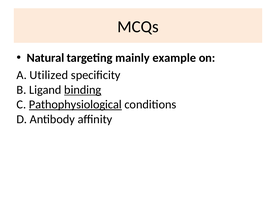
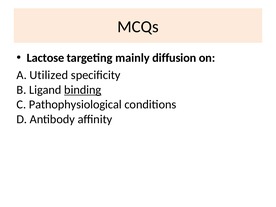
Natural: Natural -> Lactose (45, 58)
example: example -> diffusion (174, 58)
Pathophysiological underline: present -> none (75, 105)
